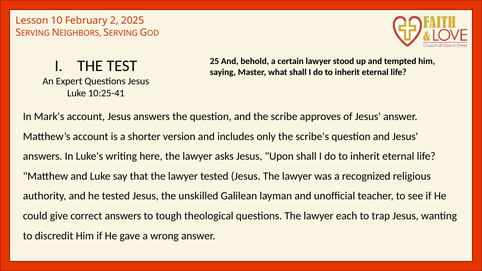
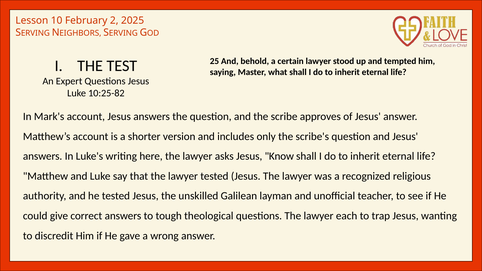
10:25-41: 10:25-41 -> 10:25-82 (106, 93)
Upon: Upon -> Know (279, 156)
